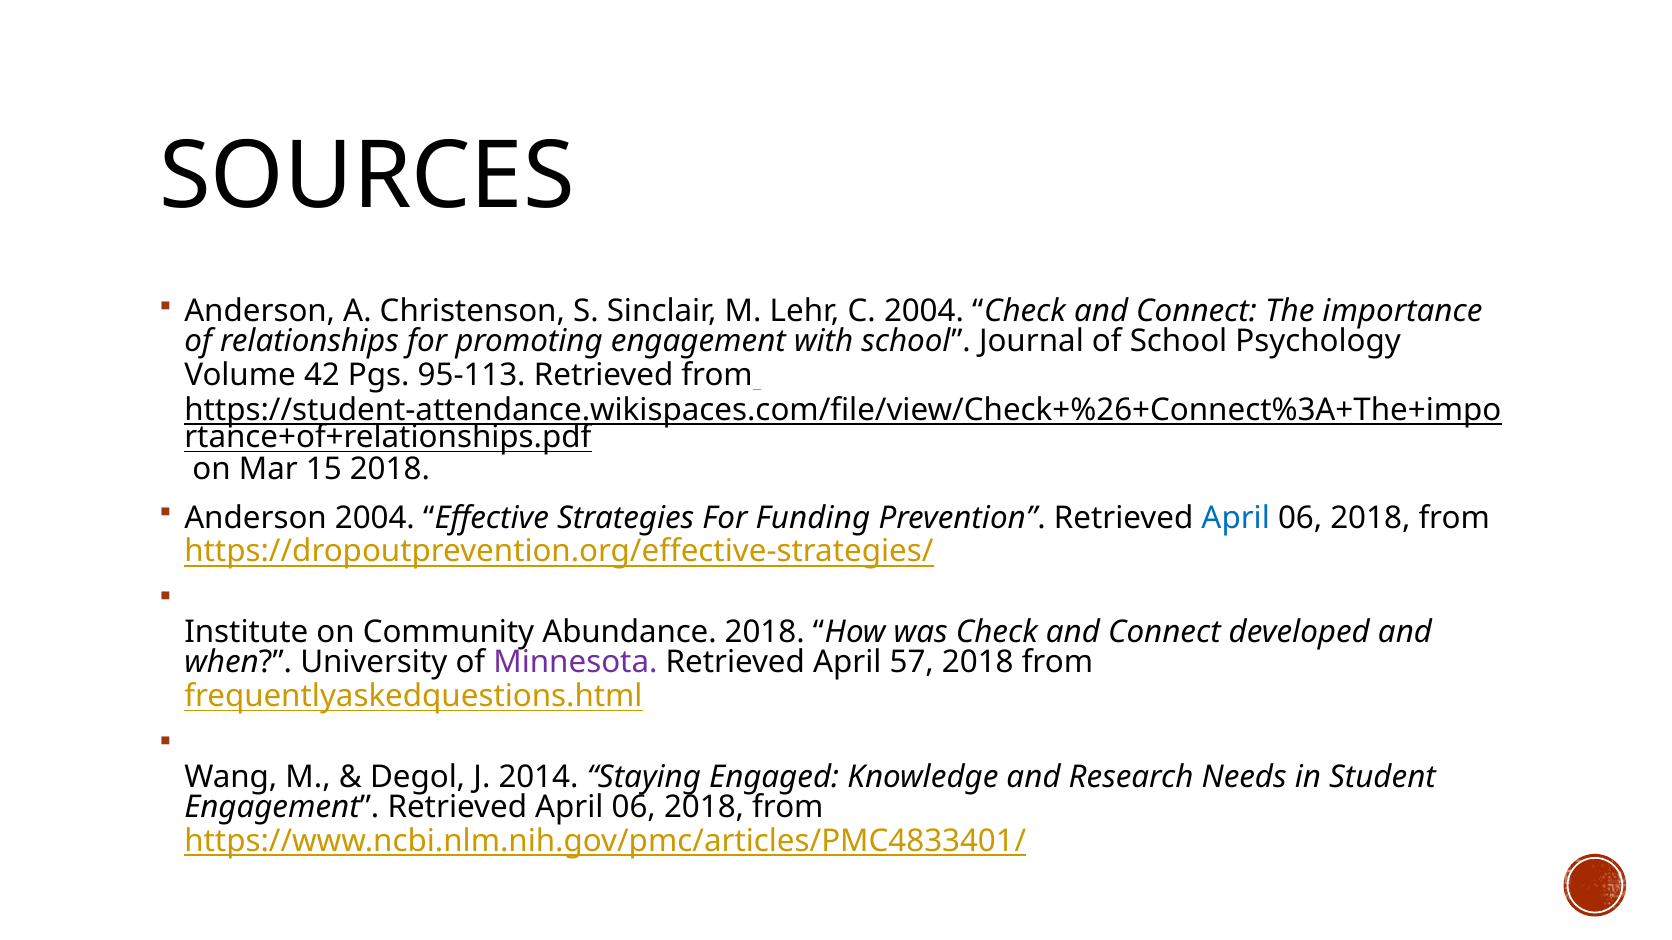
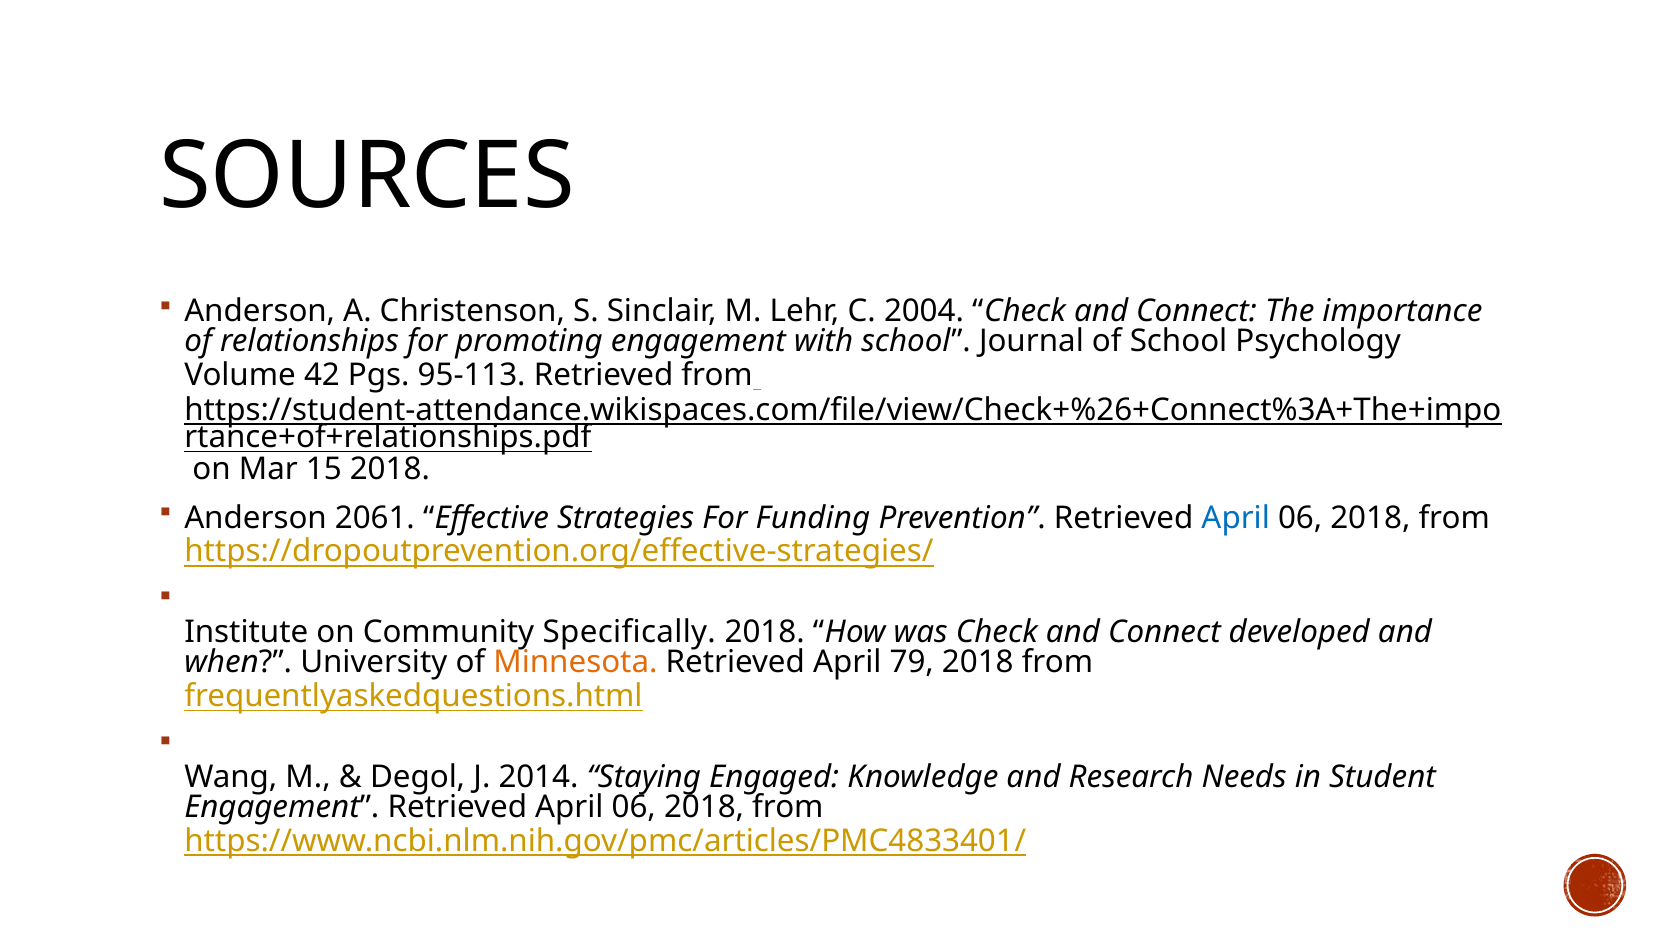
Anderson 2004: 2004 -> 2061 (375, 518)
Abundance: Abundance -> Specifically (629, 632)
Minnesota colour: purple -> orange (575, 663)
57: 57 -> 79 (912, 663)
